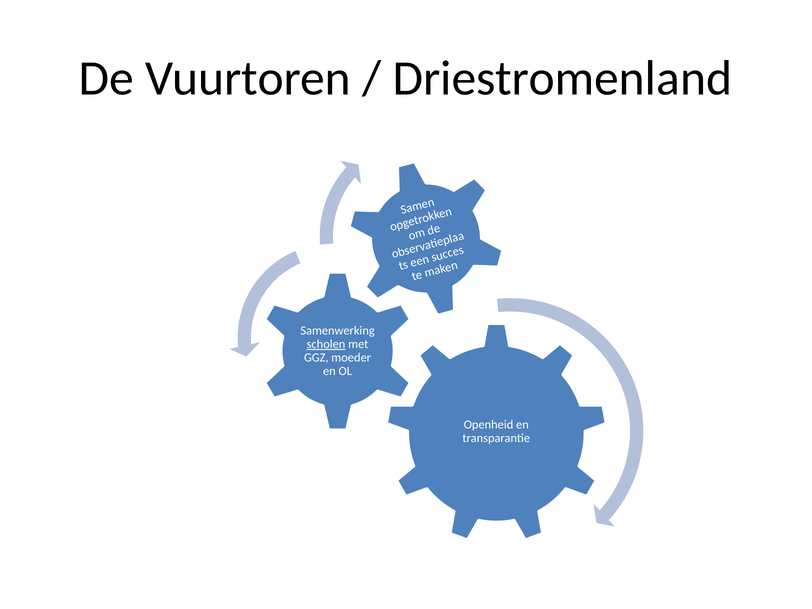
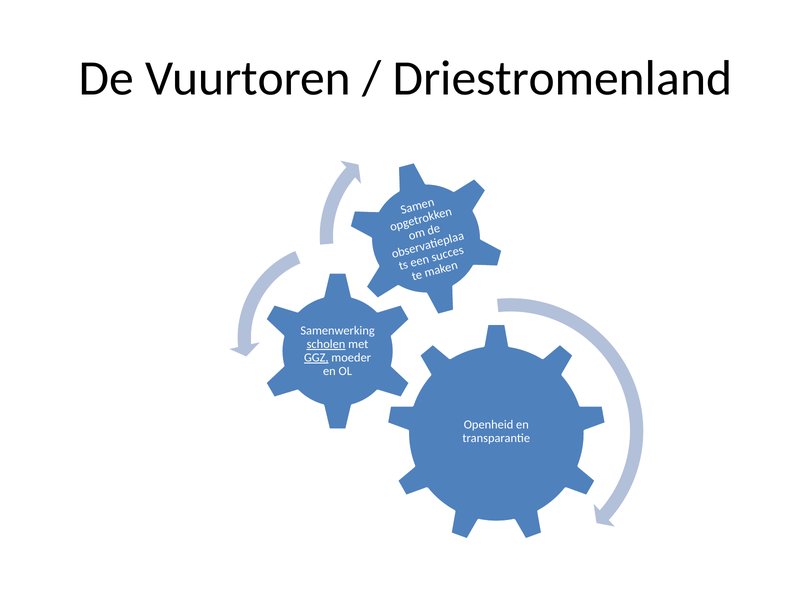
GGZ underline: none -> present (316, 358)
